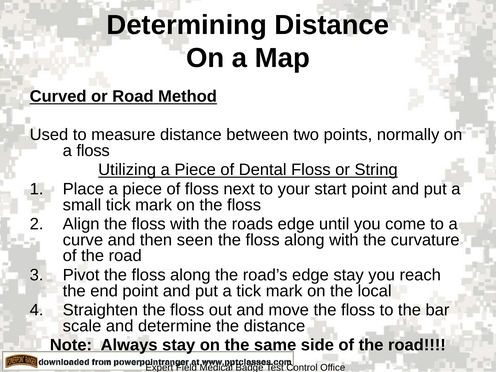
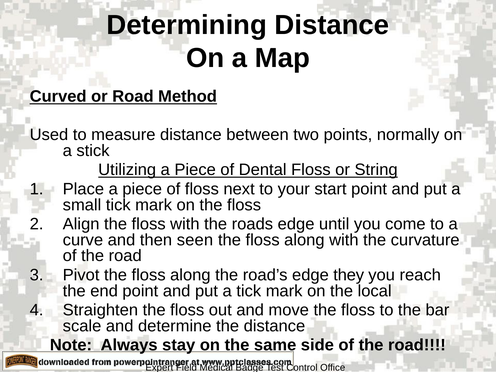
a floss: floss -> stick (93, 151)
edge stay: stay -> they (349, 275)
